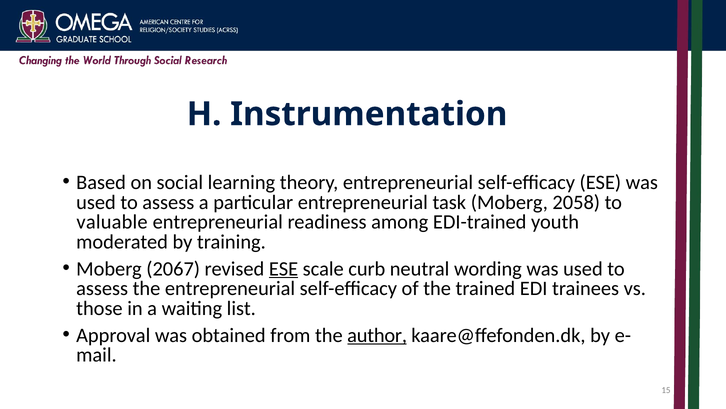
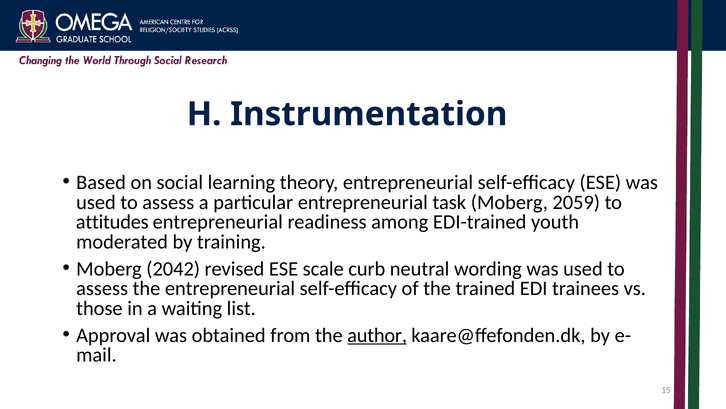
2058: 2058 -> 2059 (576, 202)
valuable: valuable -> attitudes (112, 222)
2067: 2067 -> 2042 (173, 268)
ESE underline: present -> none (284, 268)
